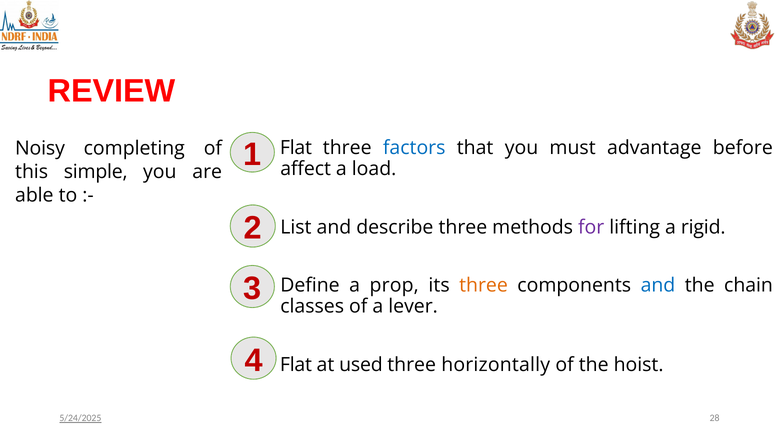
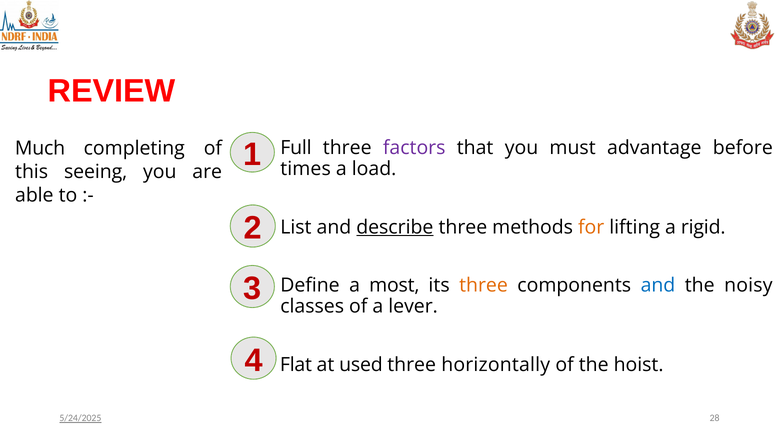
Flat: Flat -> Full (296, 148)
factors colour: blue -> purple (414, 148)
Noisy: Noisy -> Much (40, 148)
affect: affect -> times (306, 169)
simple: simple -> seeing (96, 172)
describe underline: none -> present (395, 227)
for colour: purple -> orange (591, 227)
prop: prop -> most (394, 286)
chain: chain -> noisy (748, 286)
